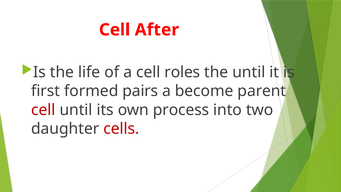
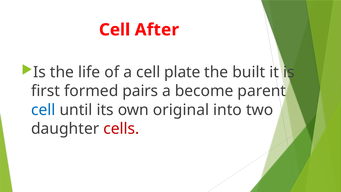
roles: roles -> plate (182, 72)
the until: until -> built (249, 72)
cell colour: red -> blue (43, 110)
process: process -> original (181, 110)
